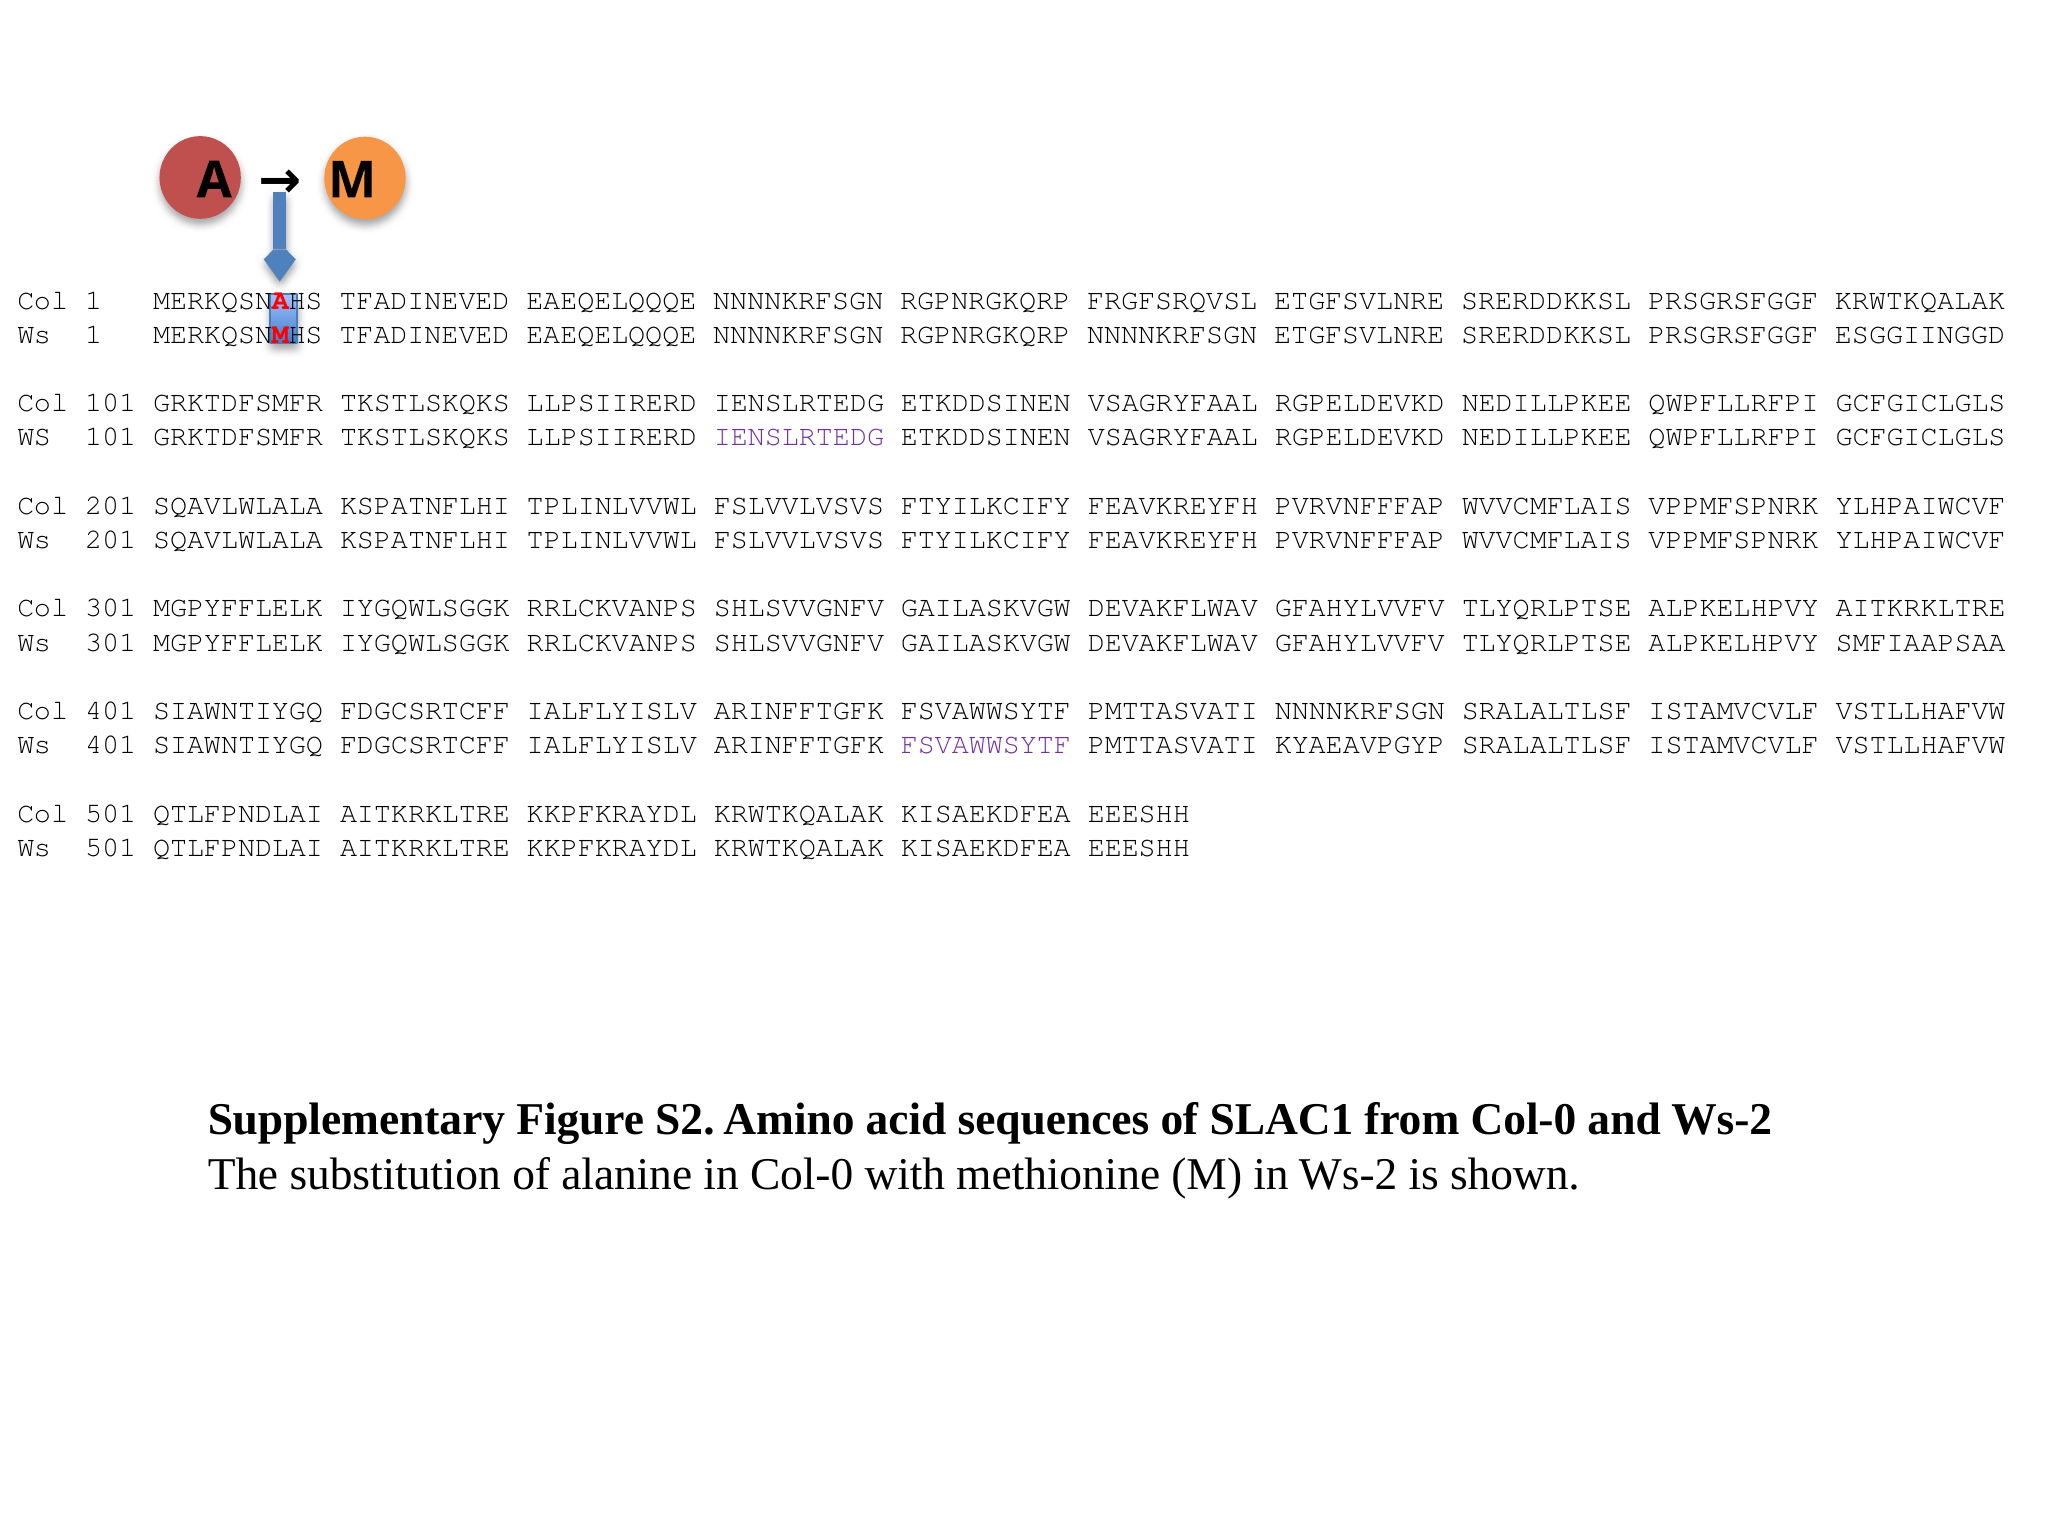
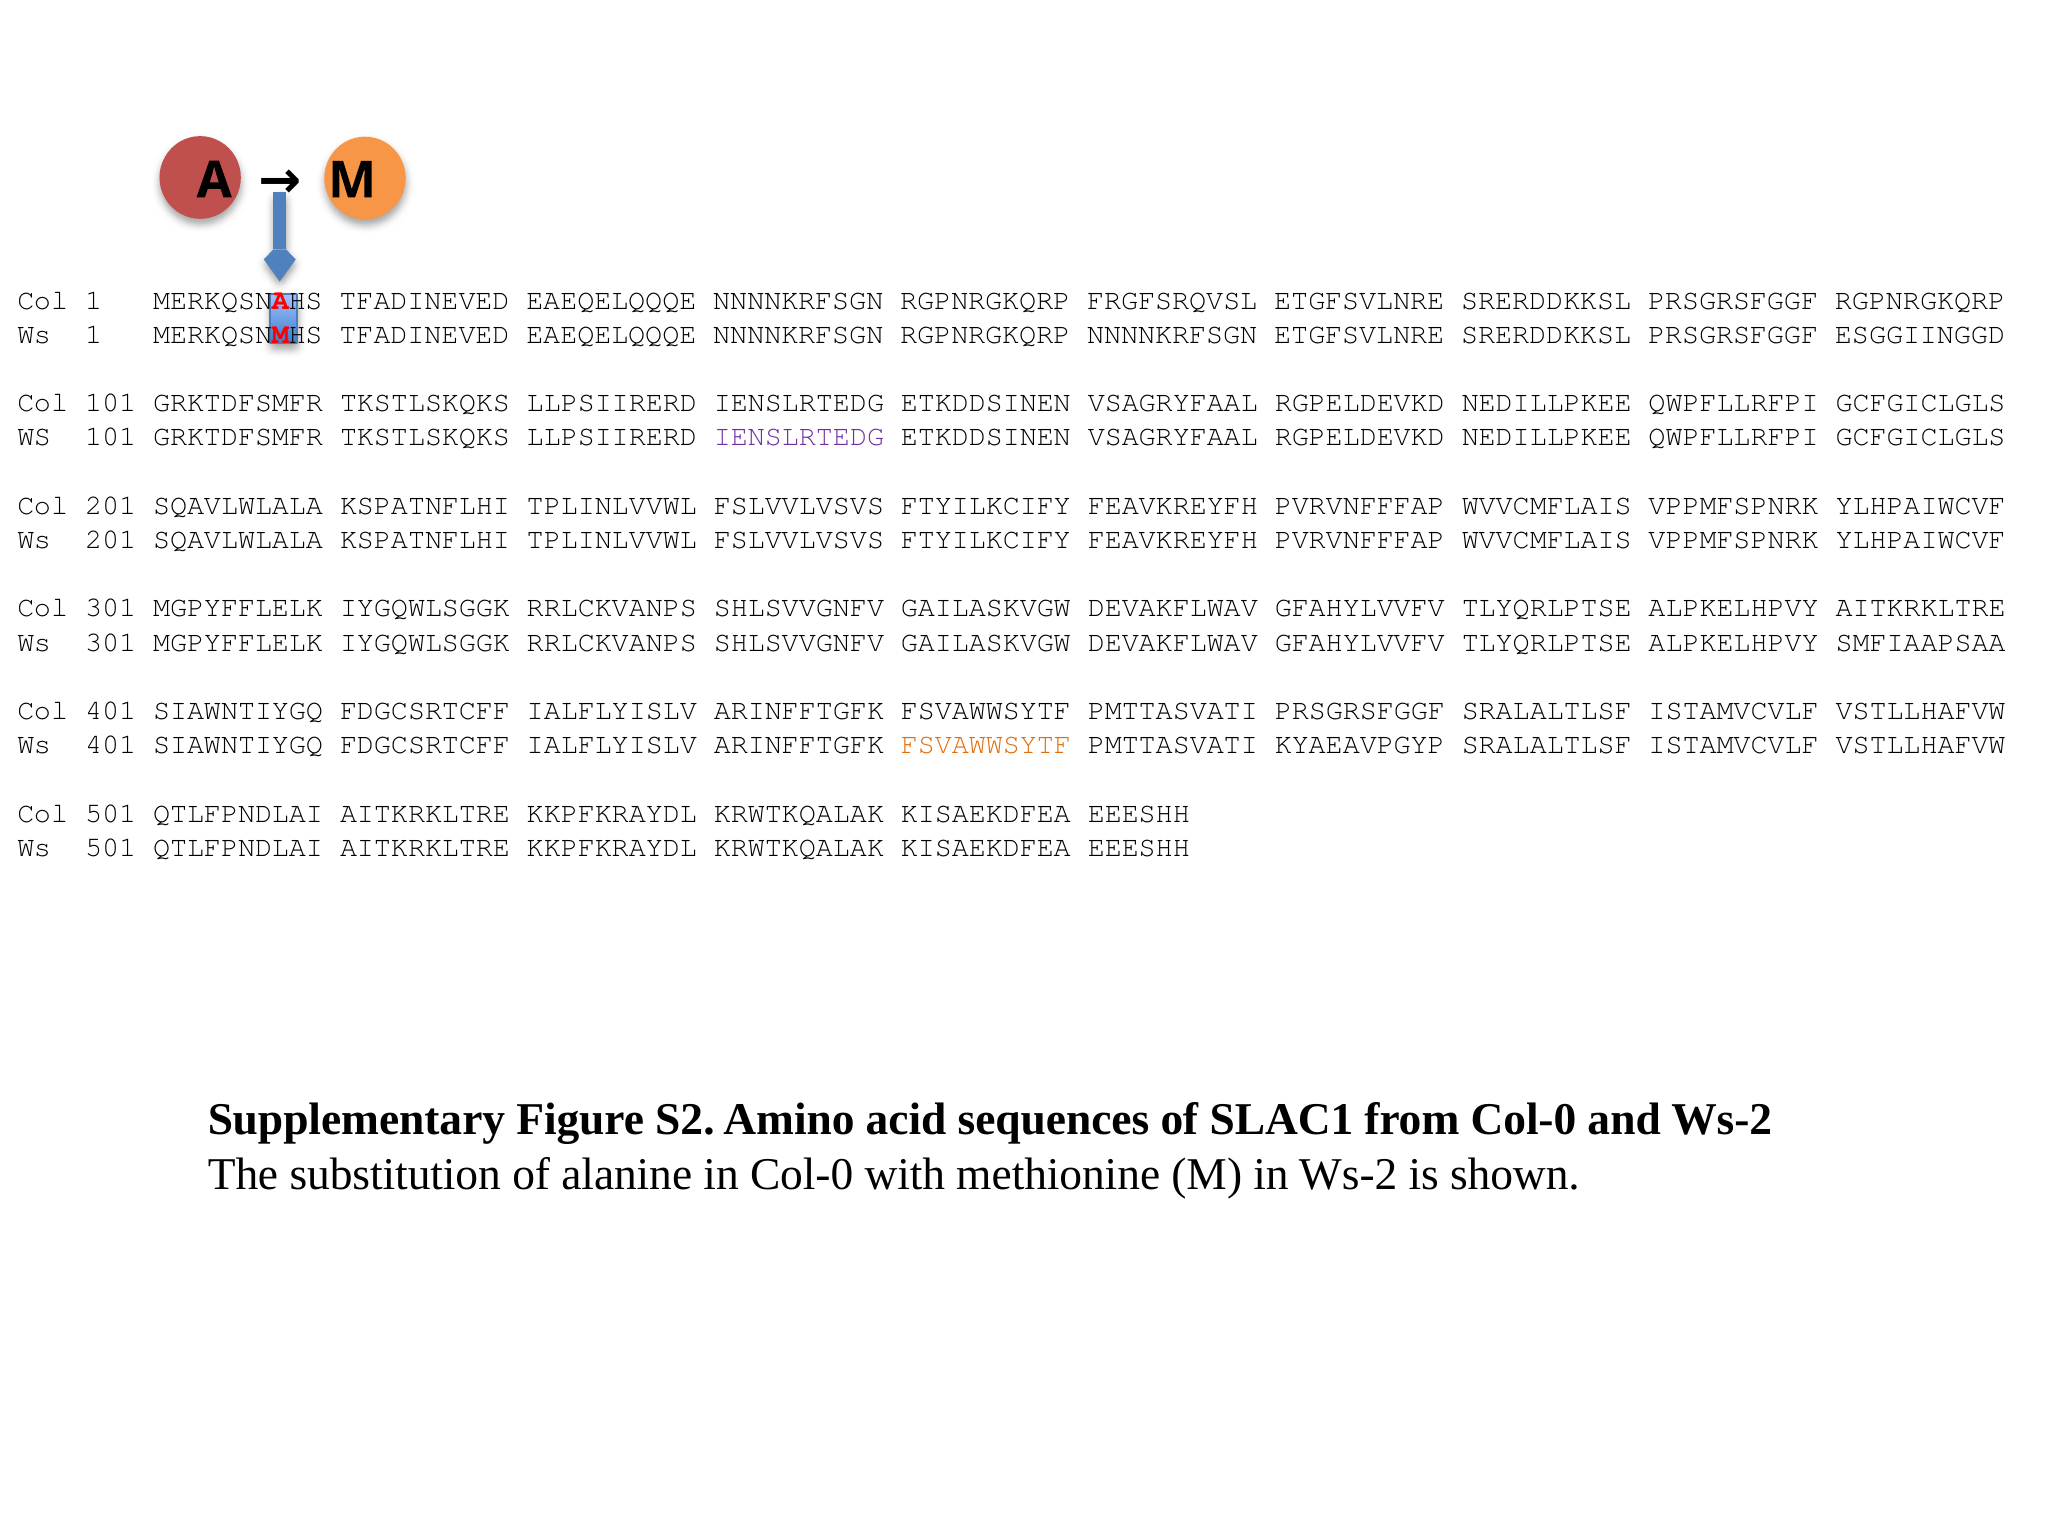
PRSGRSFGGF KRWTKQALAK: KRWTKQALAK -> RGPNRGKQRP (1920, 300)
PMTTASVATI NNNNKRFSGN: NNNNKRFSGN -> PRSGRSFGGF (1360, 710)
FSVAWWSYTF colour: purple -> orange (986, 744)
